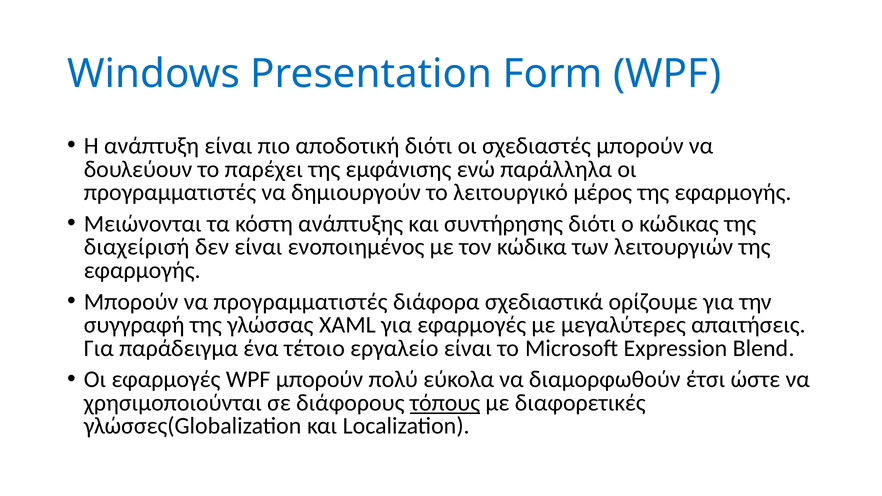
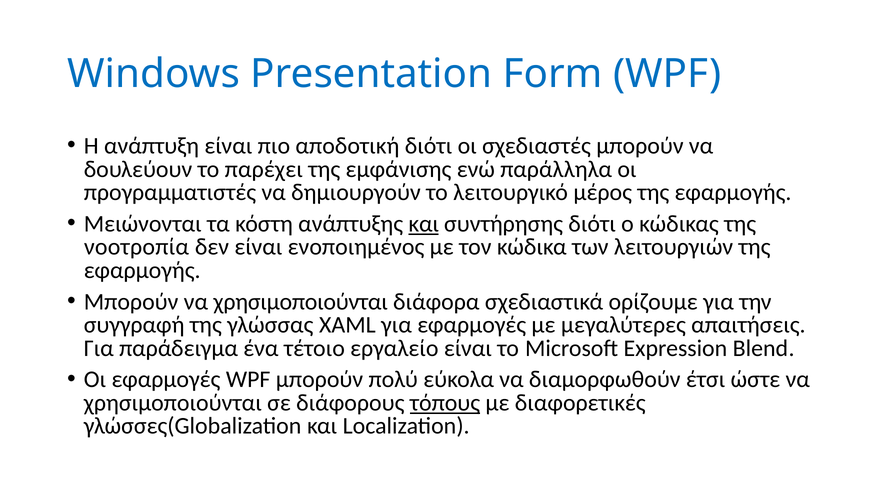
και underline: none -> present (424, 224)
διαχείρισή: διαχείρισή -> νοοτροπία (137, 247)
Μπορούν να προγραμματιστές: προγραμματιστές -> χρησιμοποιούνται (301, 302)
